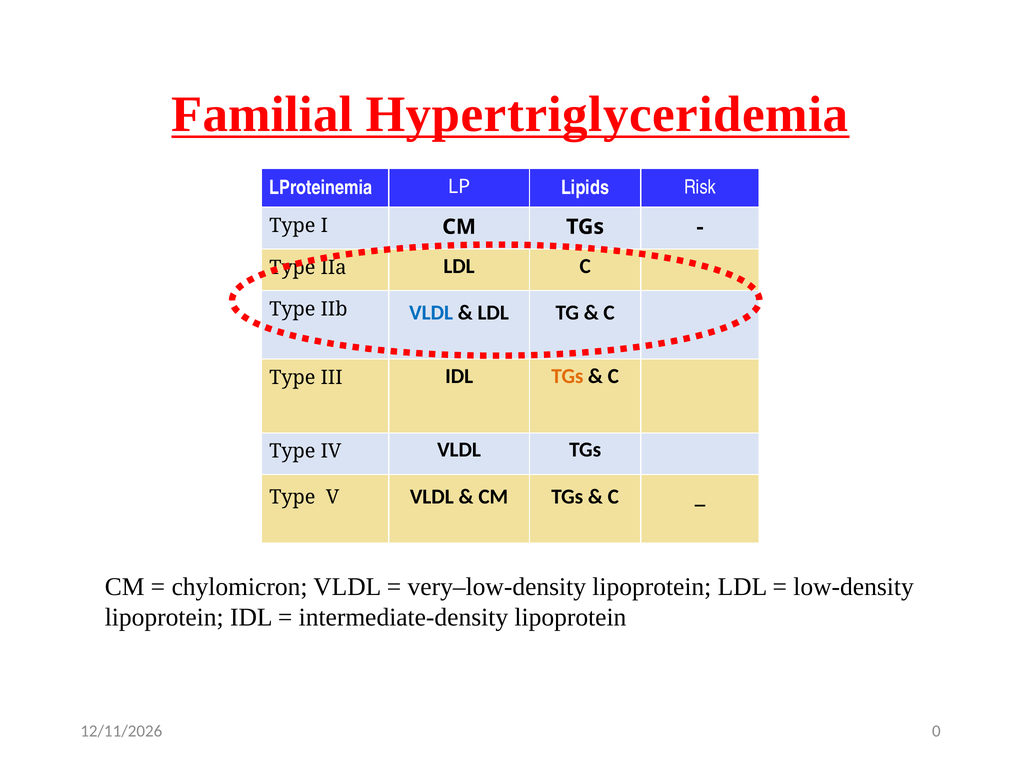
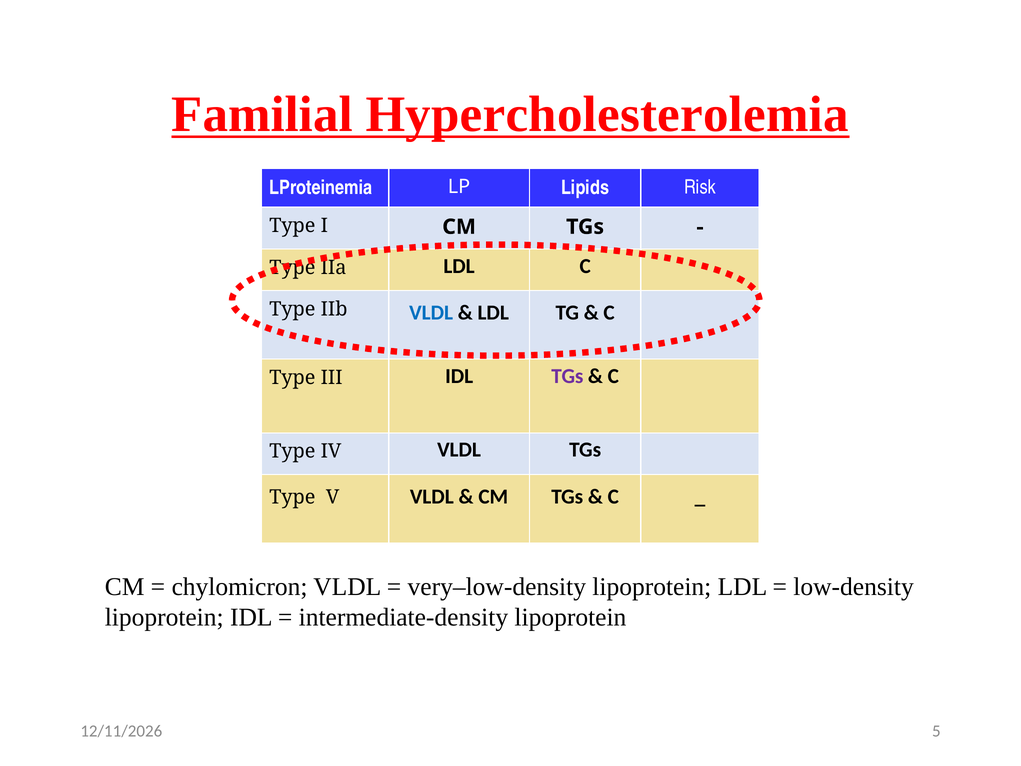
Hypertriglyceridemia: Hypertriglyceridemia -> Hypercholesterolemia (607, 114)
TGs colour: orange -> purple (567, 376)
0: 0 -> 5 (936, 731)
